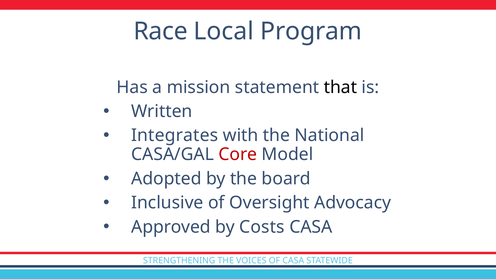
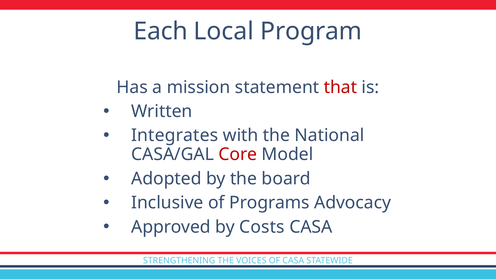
Race: Race -> Each (161, 31)
that colour: black -> red (340, 87)
Oversight: Oversight -> Programs (269, 203)
